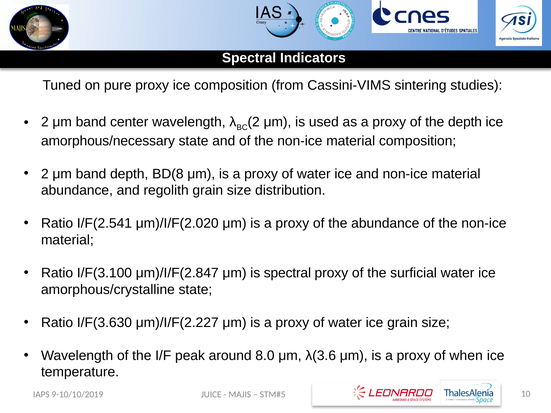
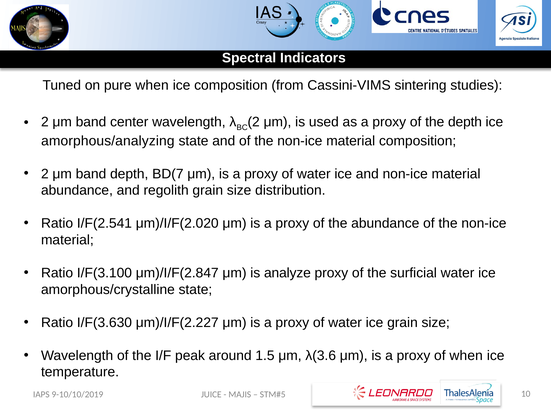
pure proxy: proxy -> when (152, 85)
amorphous/necessary: amorphous/necessary -> amorphous/analyzing (108, 141)
BD(8: BD(8 -> BD(7 (168, 174)
is spectral: spectral -> analyze (287, 273)
8.0: 8.0 -> 1.5 (265, 356)
